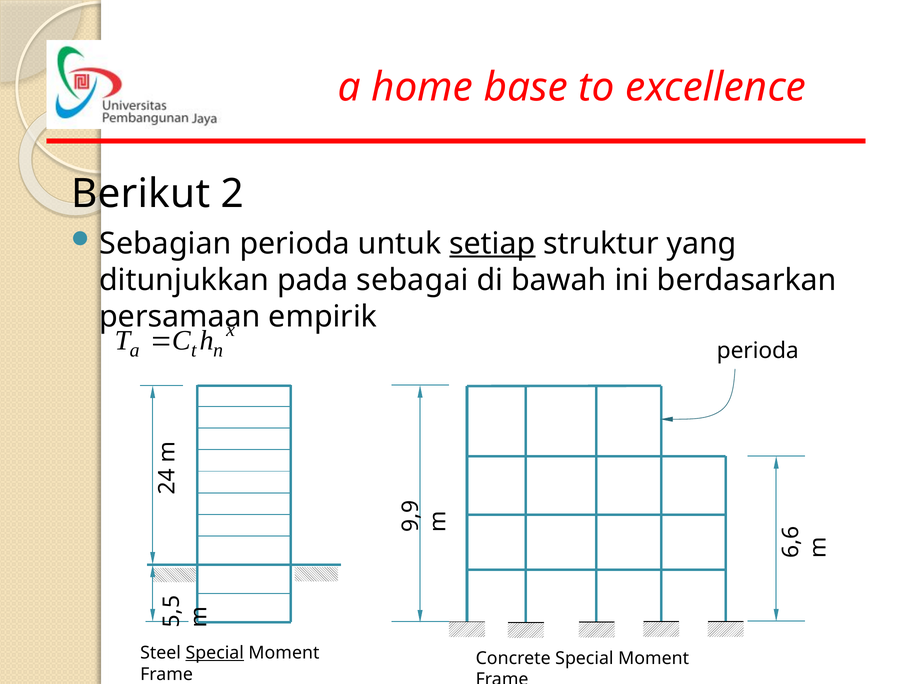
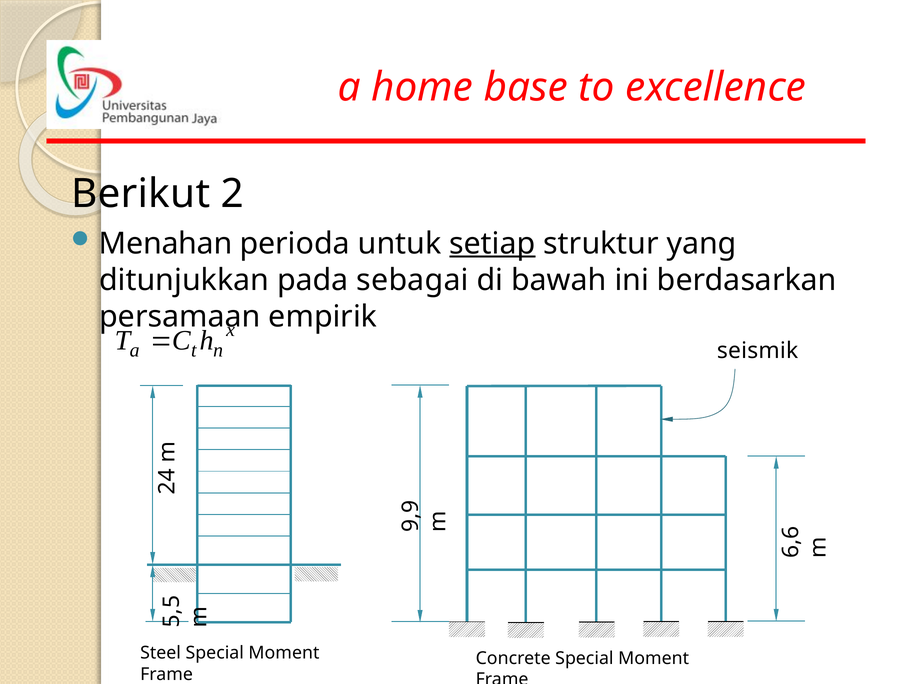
Sebagian: Sebagian -> Menahan (166, 244)
perioda: perioda -> seismik (758, 350)
Special underline: present -> none (215, 653)
